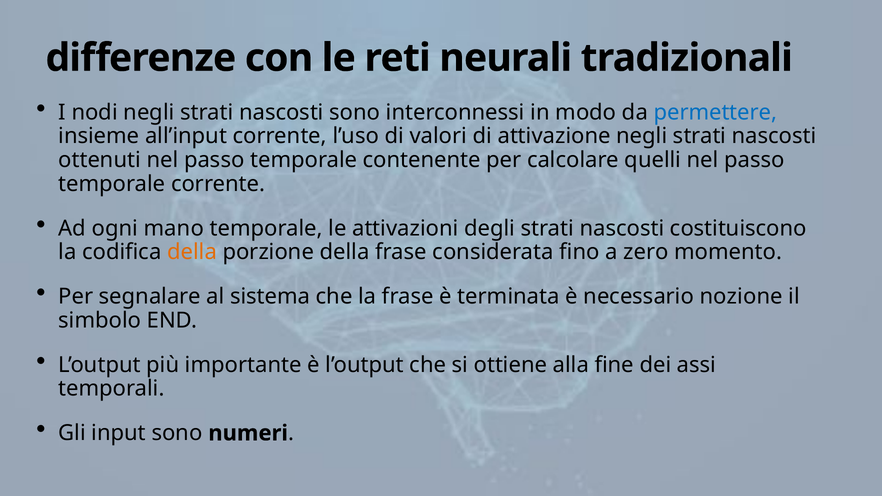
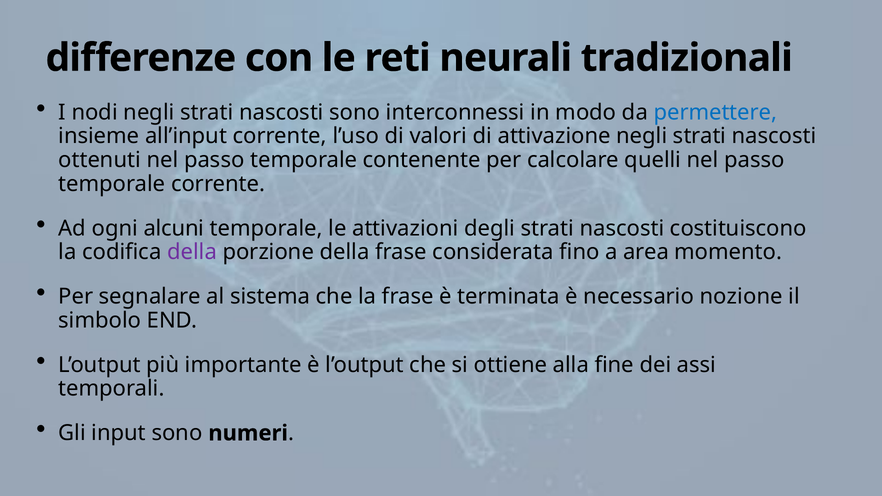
mano: mano -> alcuni (174, 228)
della colour: orange -> purple (192, 252)
zero: zero -> area (646, 252)
